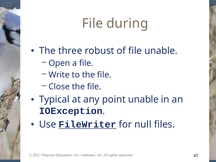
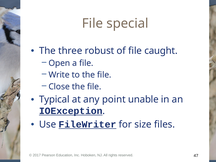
during: during -> special (127, 23)
file unable: unable -> caught (161, 51)
IOException underline: none -> present (71, 111)
null: null -> size (143, 124)
